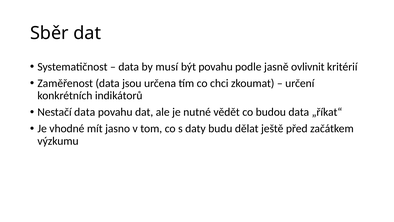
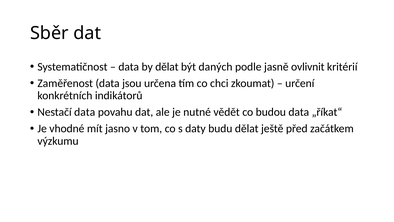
by musí: musí -> dělat (167, 67)
být povahu: povahu -> daných (216, 67)
